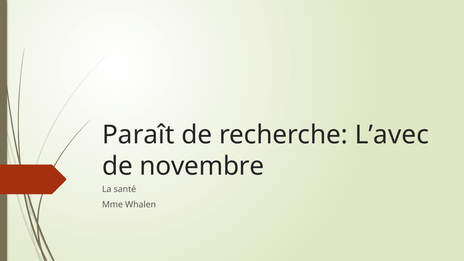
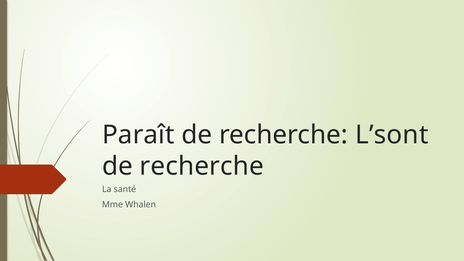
L’avec: L’avec -> L’sont (392, 135)
novembre: novembre -> recherche (202, 166)
